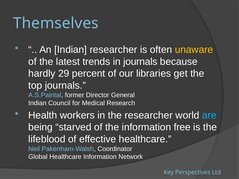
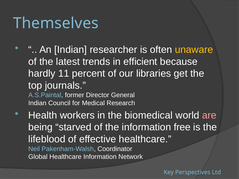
in journals: journals -> efficient (140, 62)
29: 29 -> 11 (64, 74)
the researcher: researcher -> biomedical (149, 115)
are colour: light blue -> pink (209, 115)
